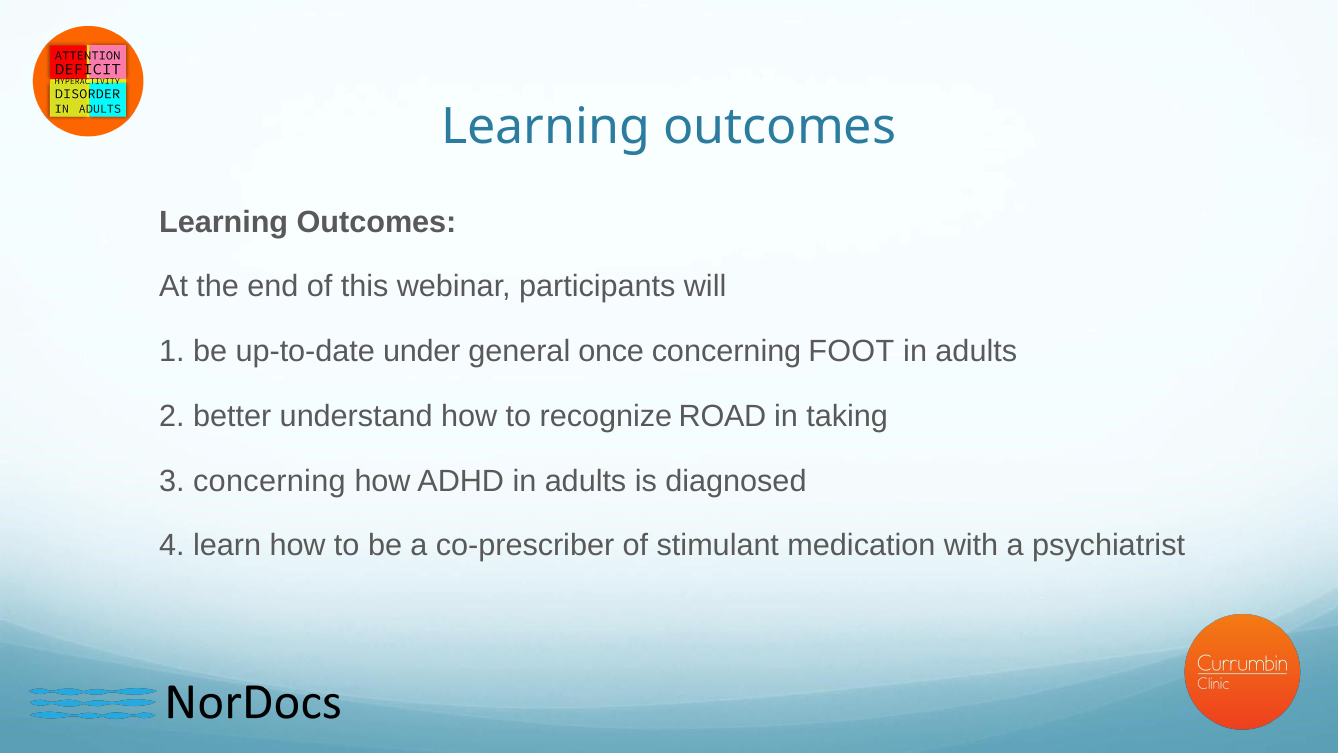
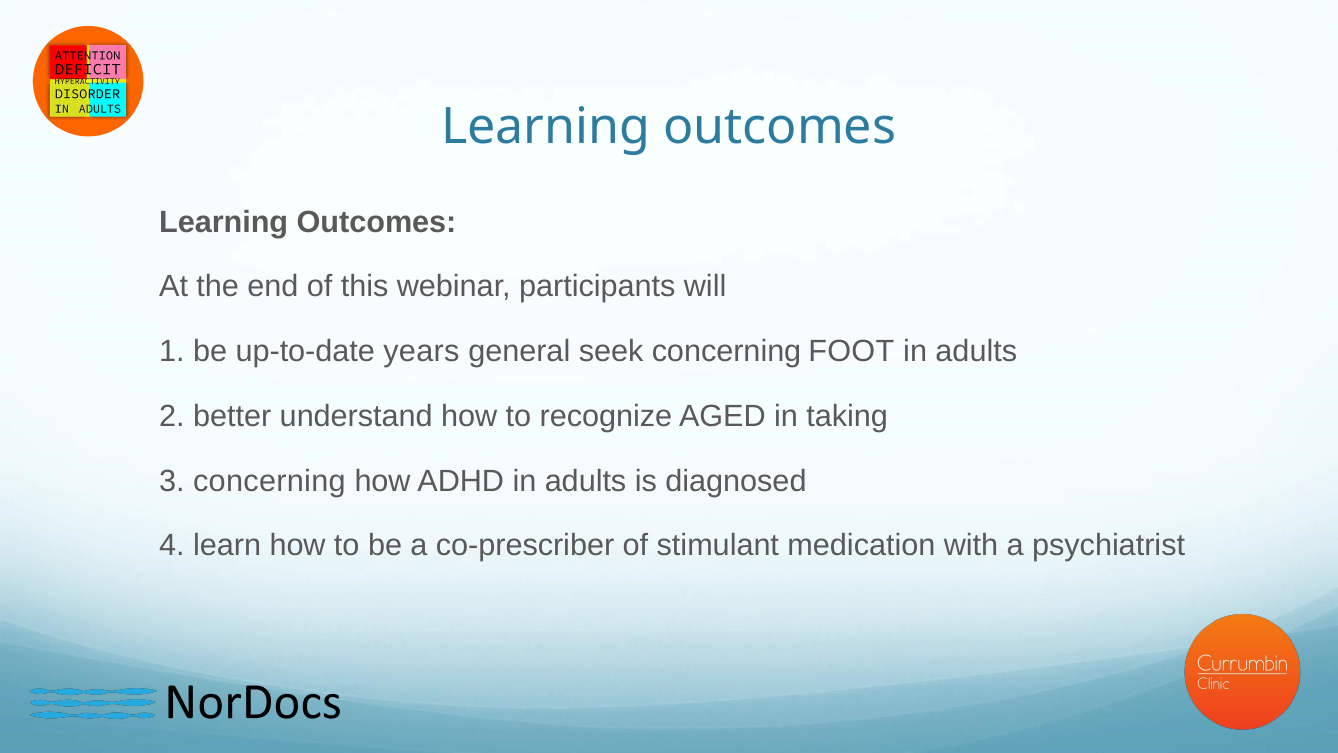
under: under -> years (421, 351)
once: once -> seek (611, 351)
ROAD: ROAD -> AGED (722, 416)
